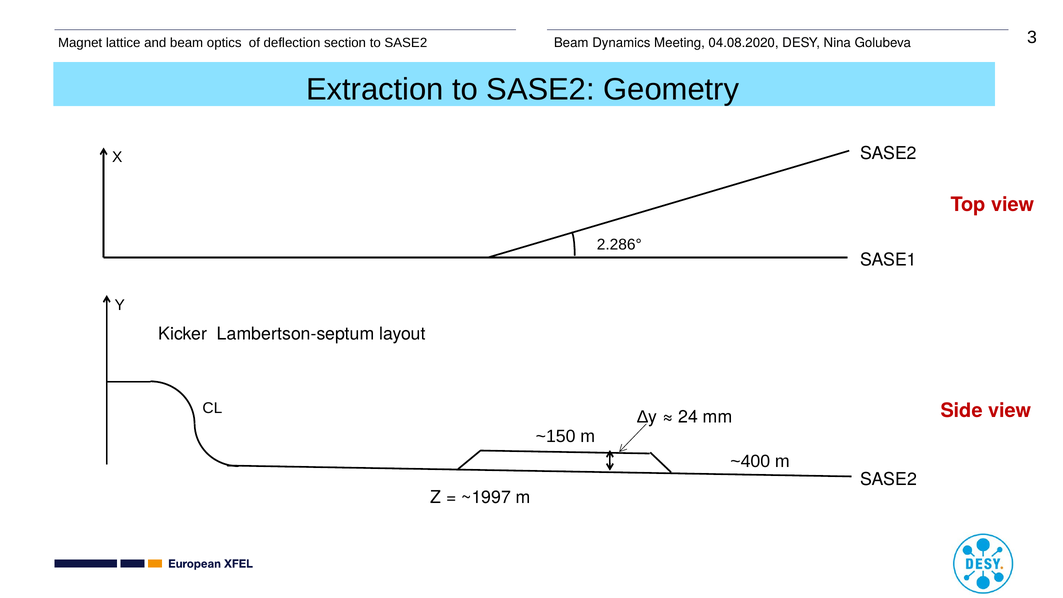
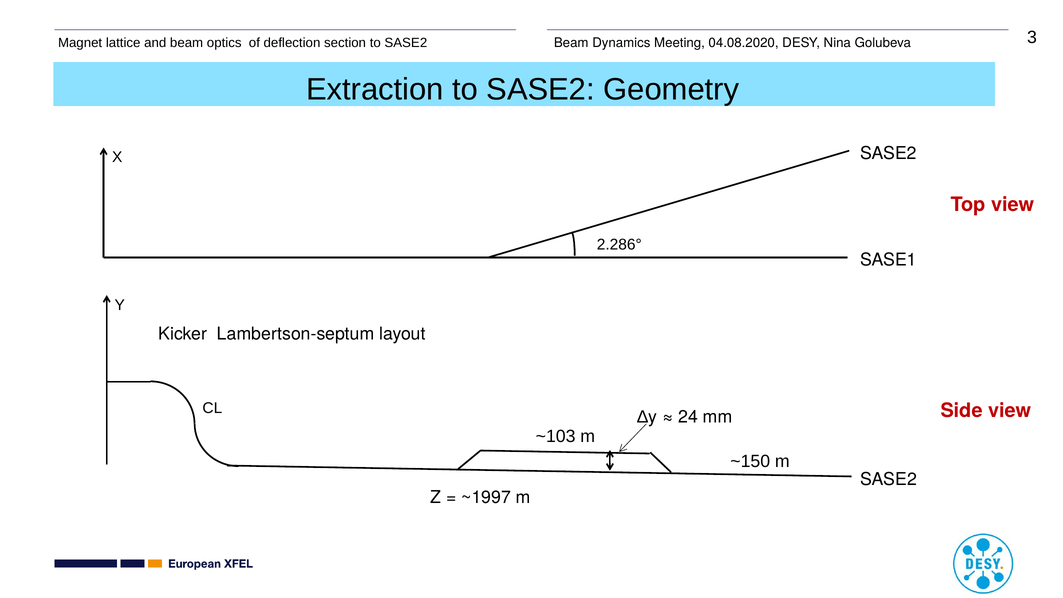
~150: ~150 -> ~103 (556, 437)
~400: ~400 -> ~150 (750, 461)
